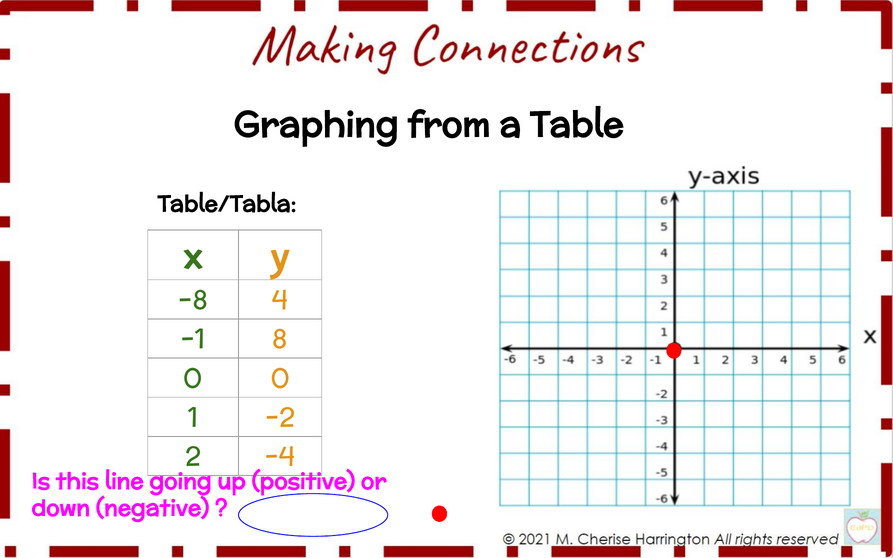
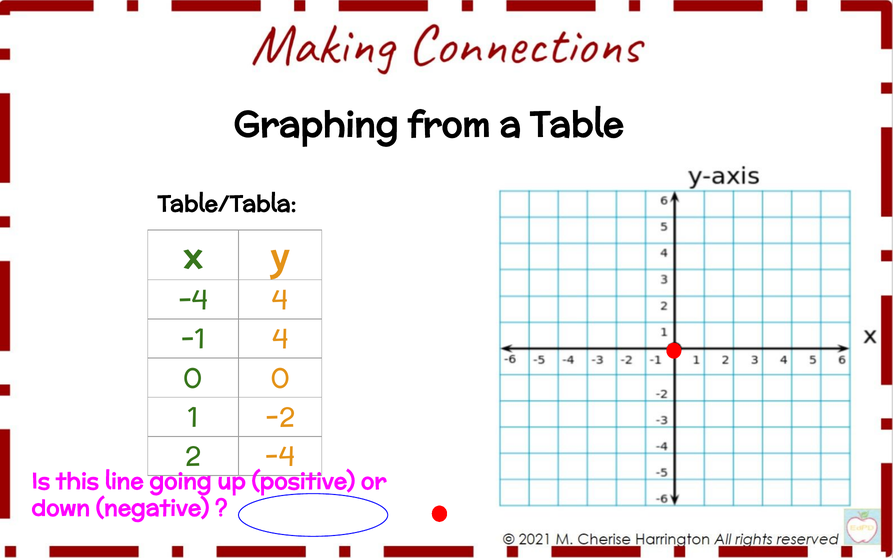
-8: -8 -> -4 (193, 300)
-1 8: 8 -> 4 (280, 339)
